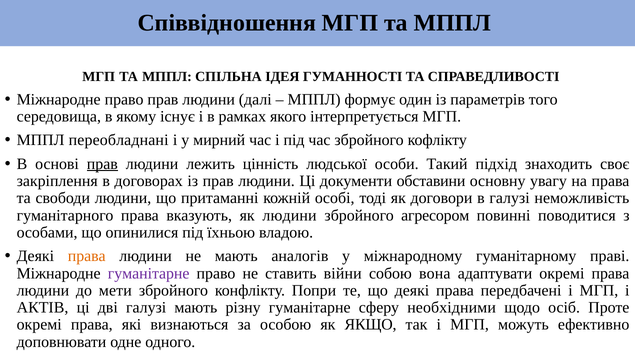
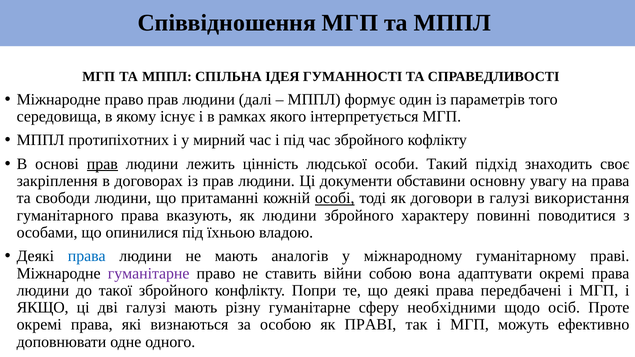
переобладнані: переобладнані -> протипіхотних (119, 140)
особі underline: none -> present (335, 198)
неможливість: неможливість -> використання (582, 198)
агресором: агресором -> характеру (435, 215)
права colour: orange -> blue (87, 256)
мети: мети -> такої (116, 291)
АКТІВ: АКТІВ -> ЯКЩО (43, 308)
як ЯКЩО: ЯКЩО -> ПРАВІ (370, 325)
